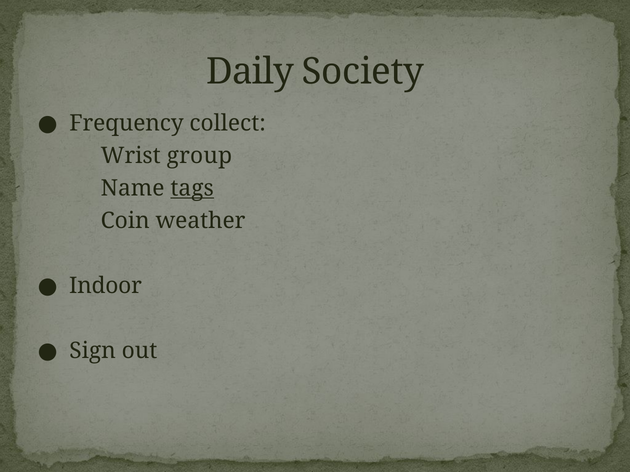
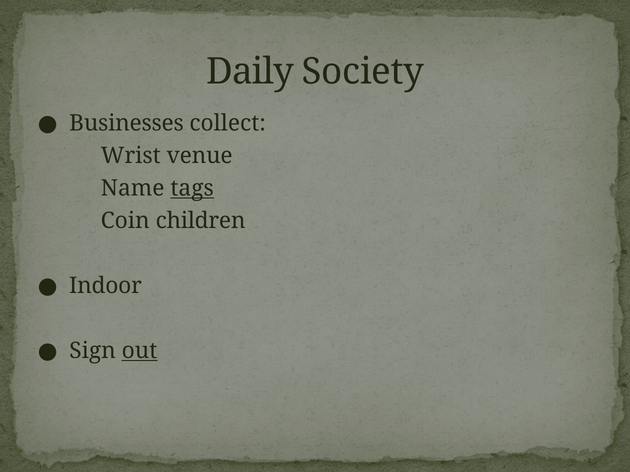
Frequency: Frequency -> Businesses (127, 123)
group: group -> venue (200, 156)
weather: weather -> children (201, 221)
out underline: none -> present (140, 351)
